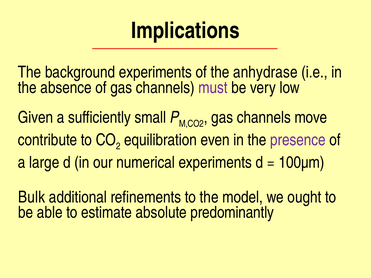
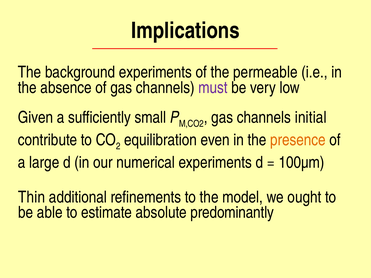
anhydrase: anhydrase -> permeable (265, 72)
move: move -> initial (311, 117)
presence colour: purple -> orange (298, 140)
Bulk: Bulk -> Thin (32, 197)
